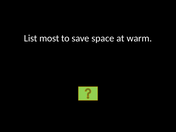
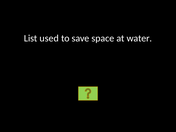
most: most -> used (49, 38)
warm: warm -> water (139, 38)
